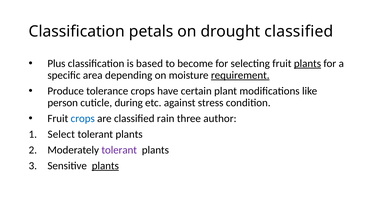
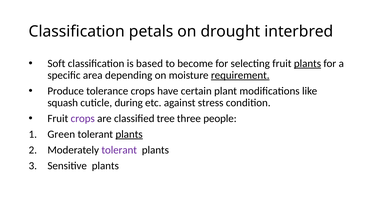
drought classified: classified -> interbred (299, 32)
Plus: Plus -> Soft (56, 64)
person: person -> squash (63, 103)
crops colour: blue -> purple (83, 119)
rain: rain -> tree (166, 119)
author: author -> people (220, 119)
Select: Select -> Green (61, 135)
plants underline: none -> present (129, 135)
plants underline: present -> none (105, 166)
